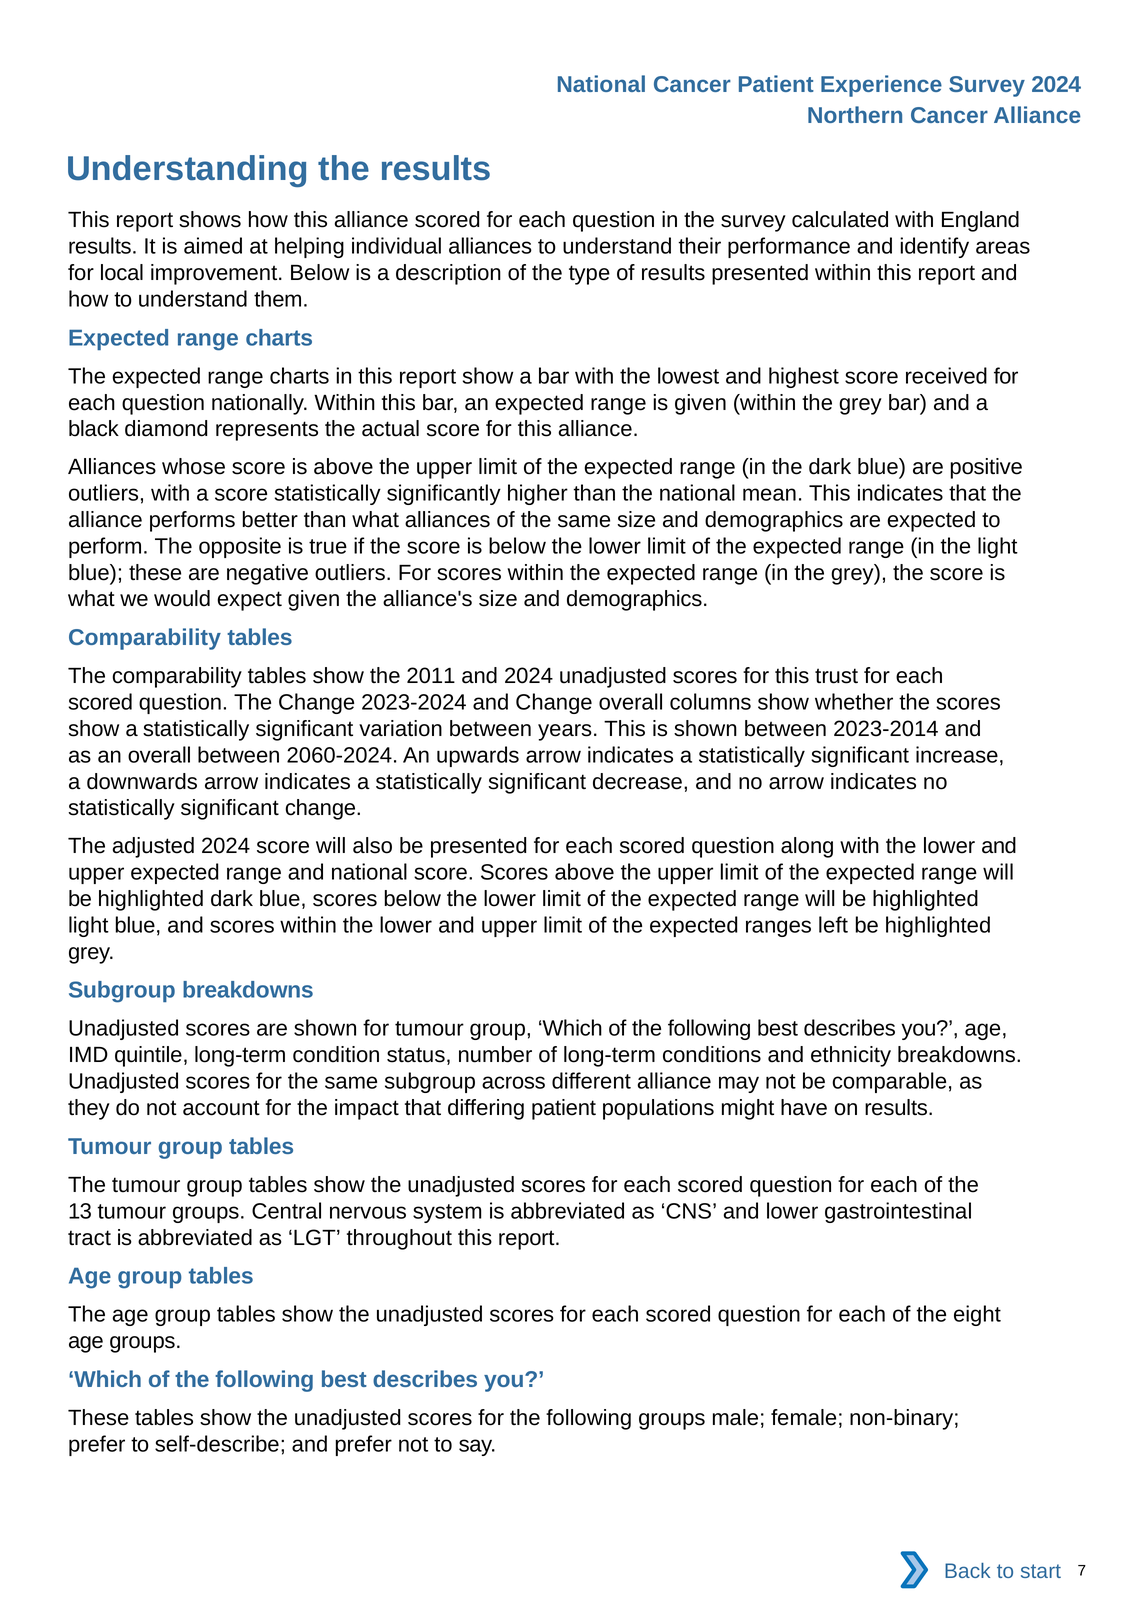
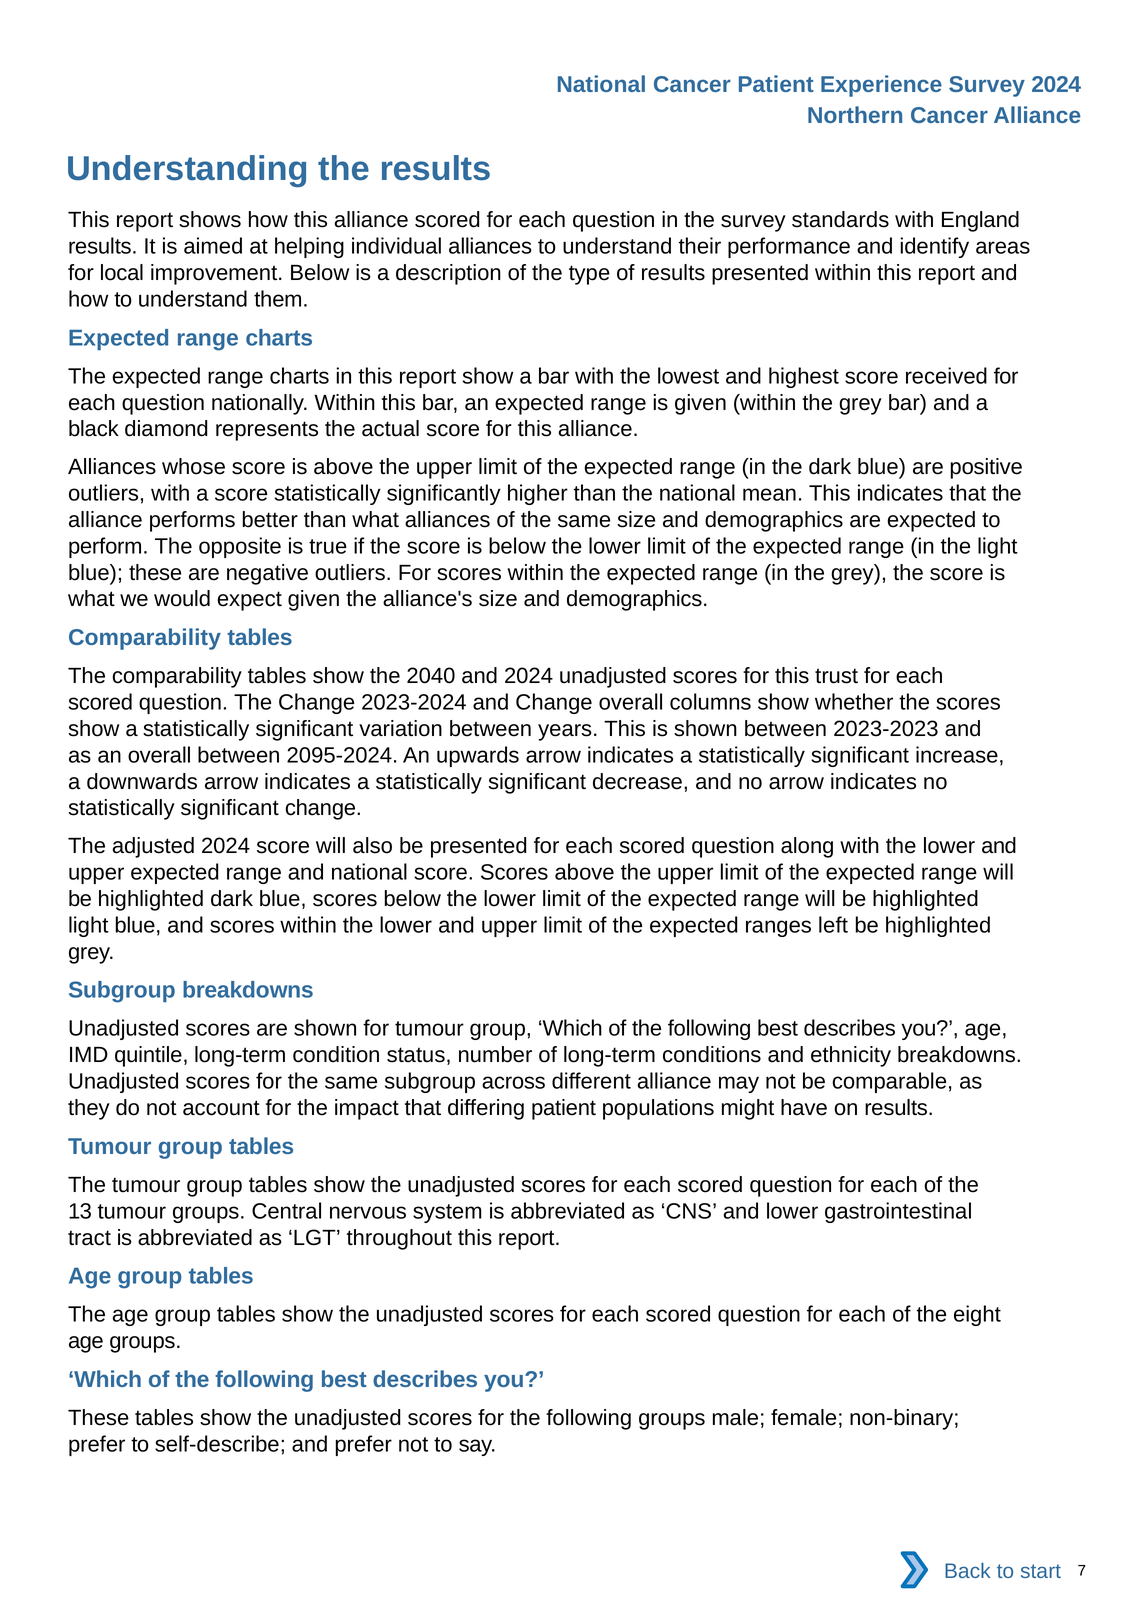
calculated: calculated -> standards (840, 220)
2011: 2011 -> 2040 (431, 677)
2023-2014: 2023-2014 -> 2023-2023 (886, 729)
2060-2024: 2060-2024 -> 2095-2024 (342, 756)
